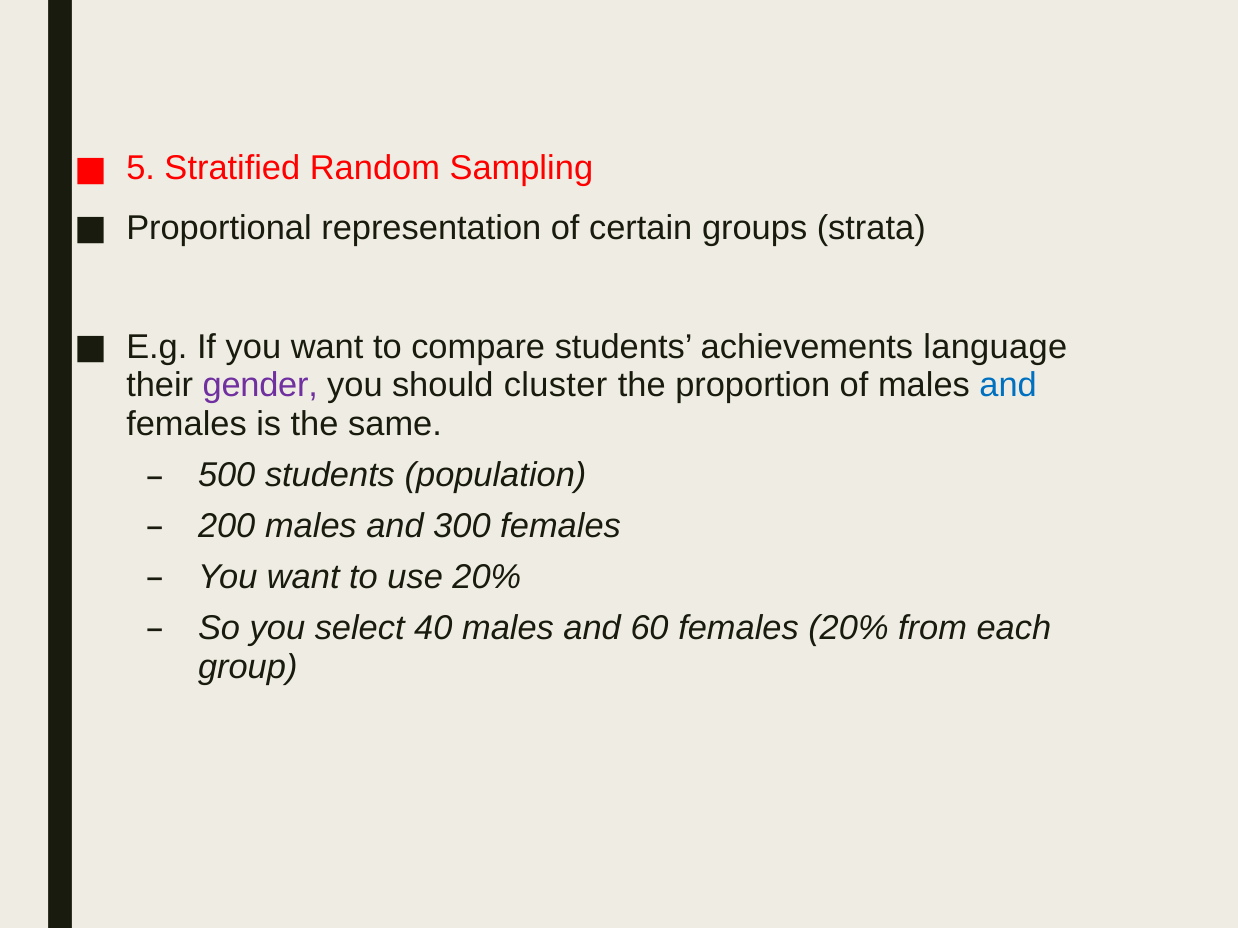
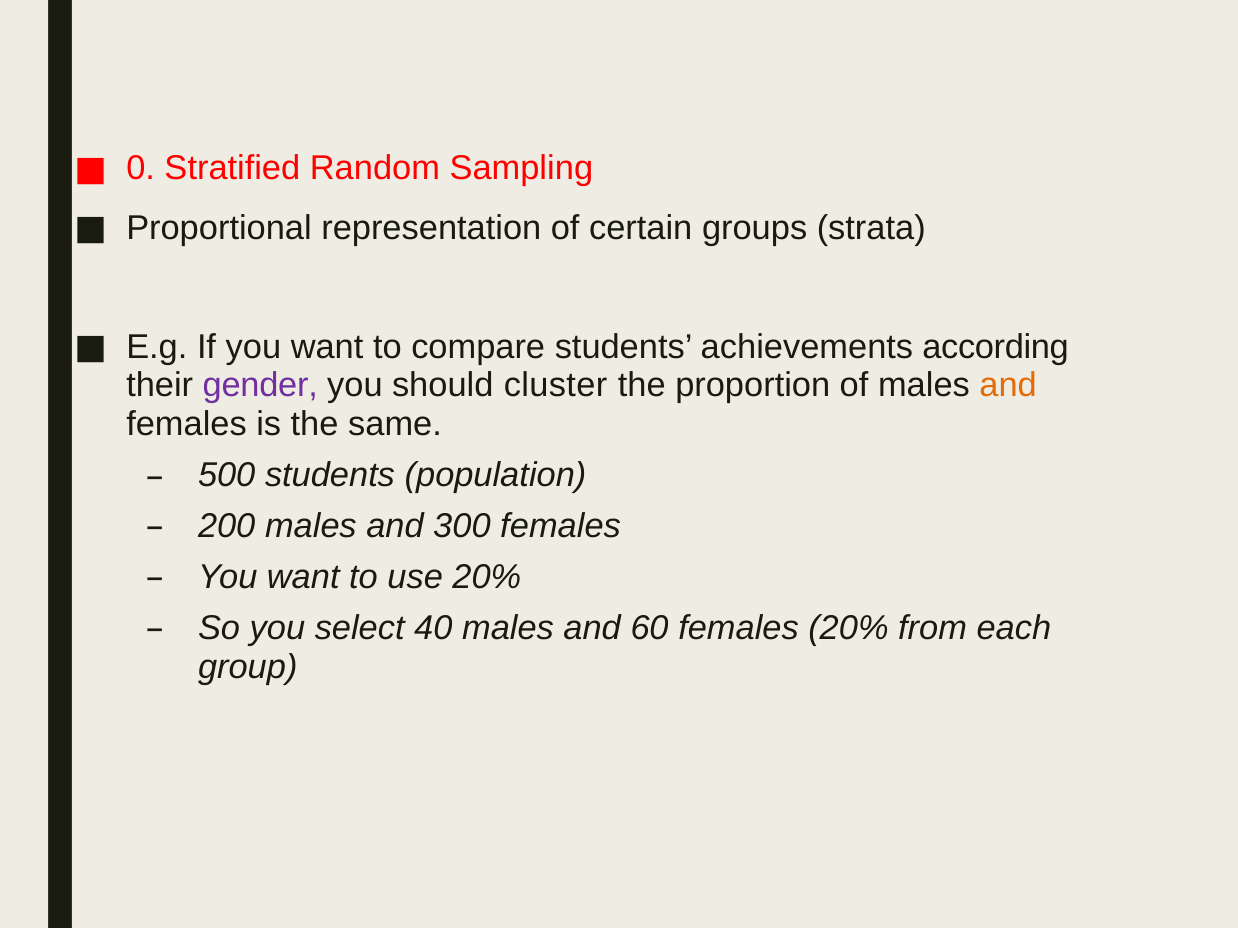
5: 5 -> 0 (141, 168)
language: language -> according (996, 347)
and colour: blue -> orange (1008, 386)
